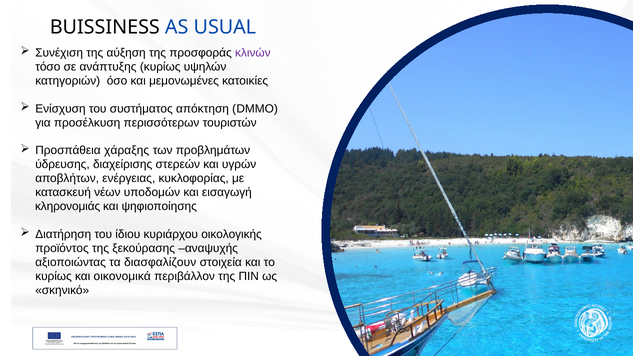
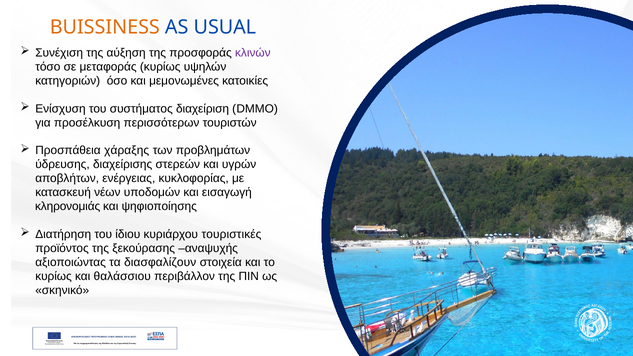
BUISSINESS colour: black -> orange (105, 27)
ανάπτυξης: ανάπτυξης -> μεταφοράς (108, 67)
απόκτηση: απόκτηση -> διαχείριση (203, 109)
οικολογικής: οικολογικής -> τουριστικές (231, 234)
οικονομικά: οικονομικά -> θαλάσσιου (122, 276)
